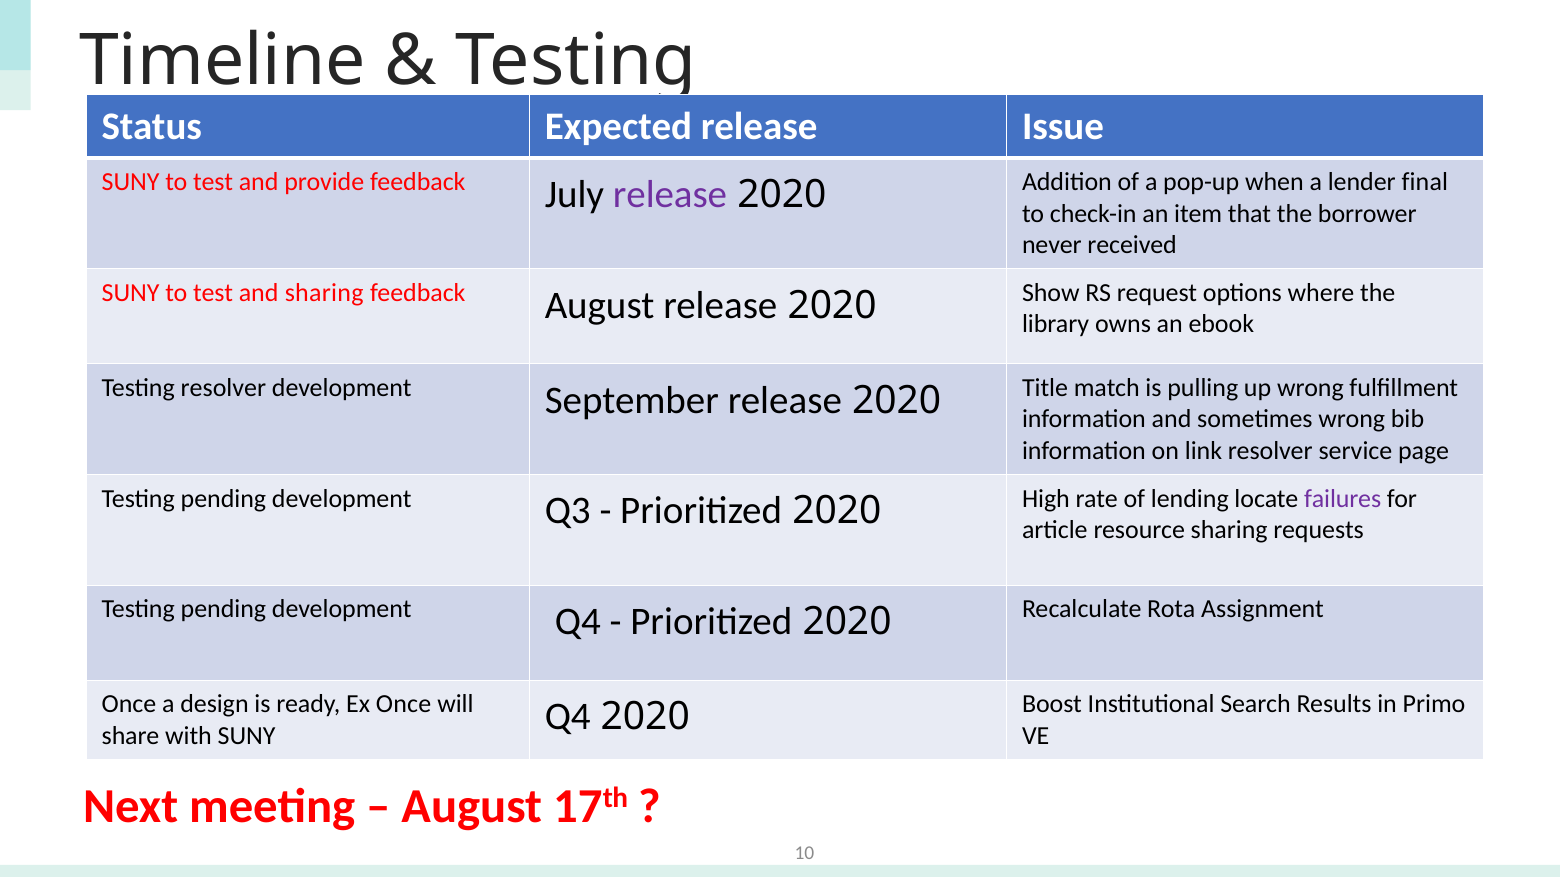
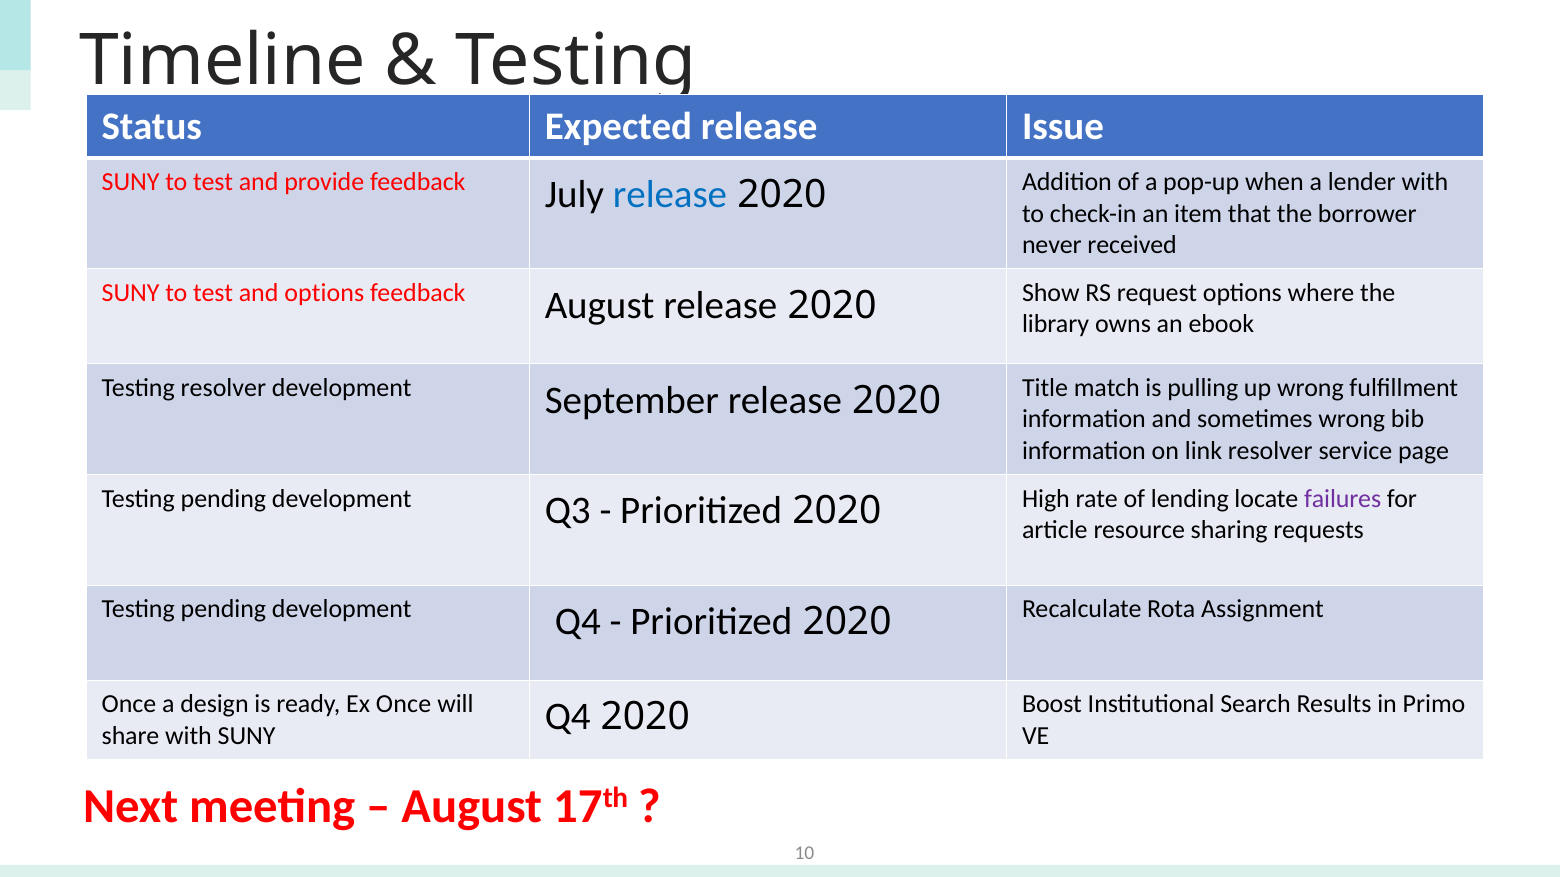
release colour: purple -> blue (670, 194)
lender final: final -> with (1425, 182)
and sharing: sharing -> options (324, 293)
